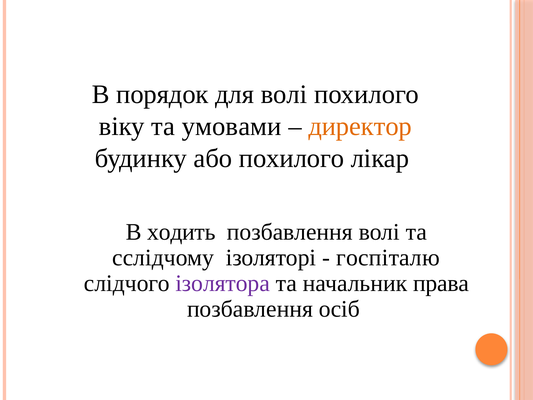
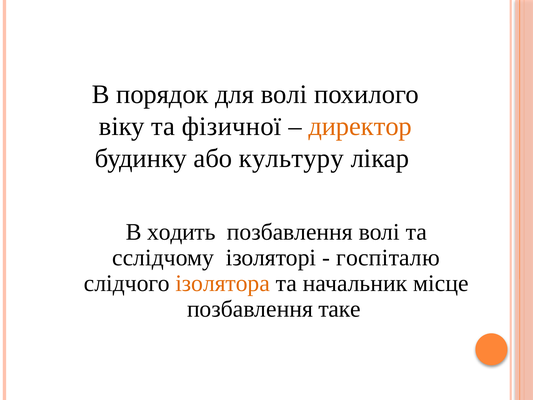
умовами: умовами -> фізичної (232, 126)
або похилого: похилого -> культуру (291, 158)
ізолятора colour: purple -> orange (223, 283)
права: права -> місце (441, 283)
осіб: осіб -> таке (339, 309)
